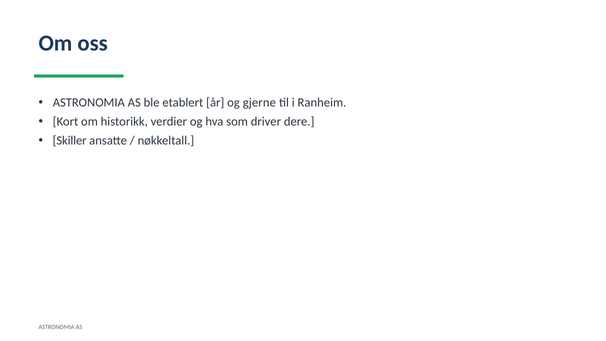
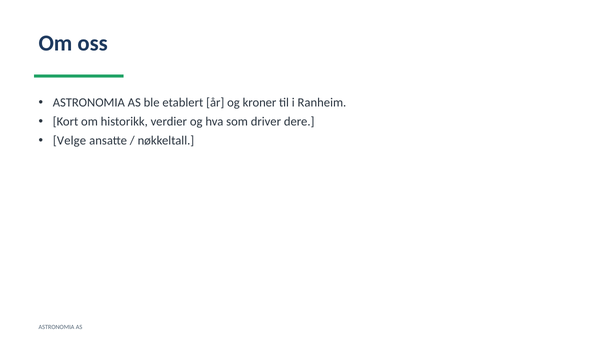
gjerne: gjerne -> kroner (259, 103)
Skiller: Skiller -> Velge (70, 141)
